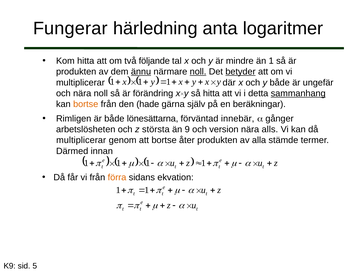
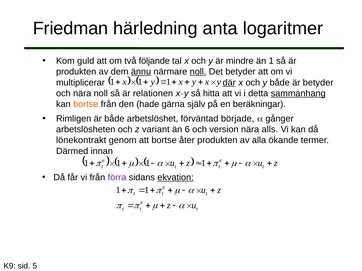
Fungerar: Fungerar -> Friedman (71, 29)
Kom hitta: hitta -> guld (86, 61)
betyder underline: present -> none (240, 72)
där underline: none -> present (229, 83)
är ungefär: ungefär -> betyder (318, 83)
förändring: förändring -> relationen (153, 94)
lönesättarna: lönesättarna -> arbetslöshet (153, 119)
innebär: innebär -> började (238, 119)
största: största -> variant (156, 130)
9: 9 -> 6 (187, 130)
multiplicerar: multiplicerar -> lönekontrakt (81, 141)
stämde: stämde -> ökande (283, 141)
förra colour: orange -> purple (117, 178)
ekvation underline: none -> present (176, 178)
